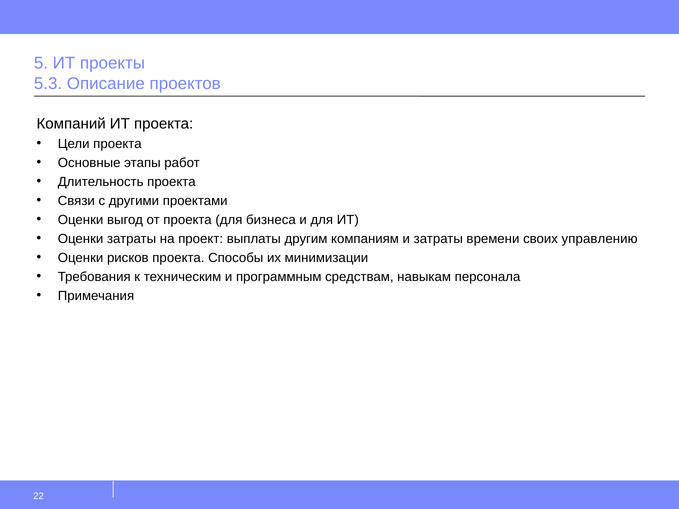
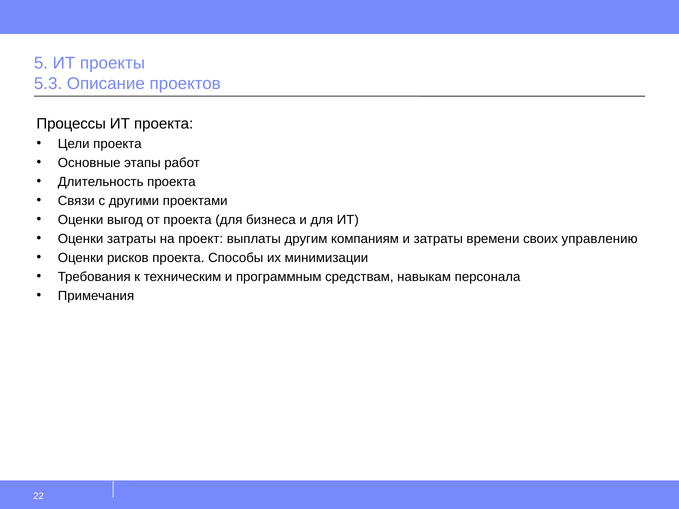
Компаний: Компаний -> Процессы (71, 124)
